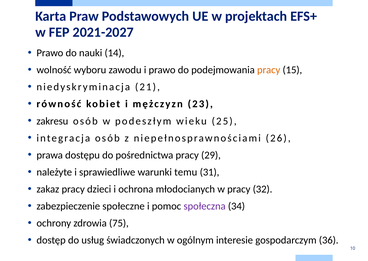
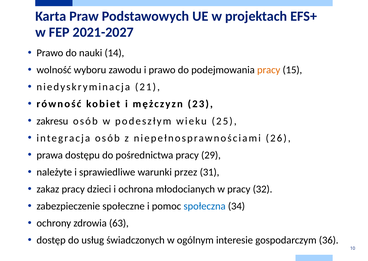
temu: temu -> przez (186, 172)
społeczna colour: purple -> blue (205, 206)
75: 75 -> 63 (119, 223)
